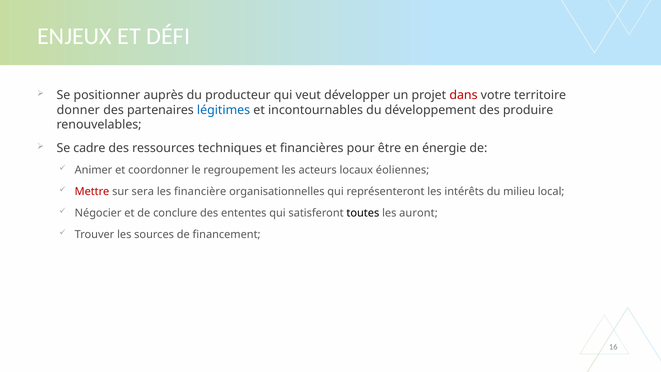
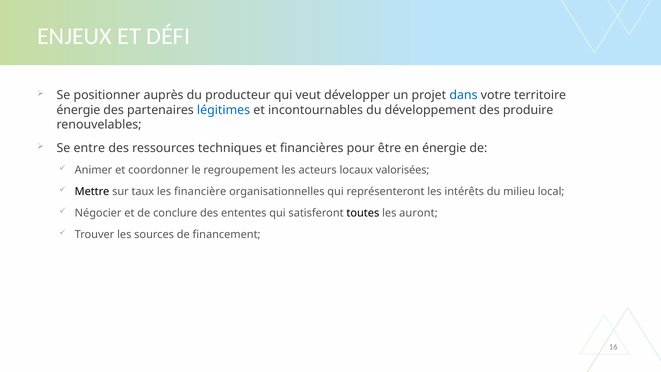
dans colour: red -> blue (464, 95)
donner: donner -> énergie (78, 110)
cadre: cadre -> entre (89, 148)
éoliennes: éoliennes -> valorisées (403, 170)
Mettre colour: red -> black (92, 192)
sera: sera -> taux (143, 192)
